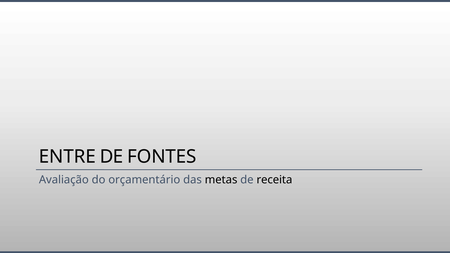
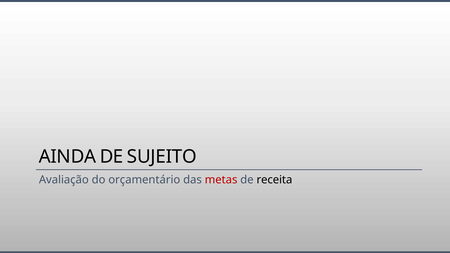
ENTRE: ENTRE -> AINDA (67, 157)
FONTES: FONTES -> SUJEITO (162, 157)
metas colour: black -> red (221, 180)
